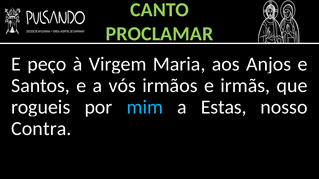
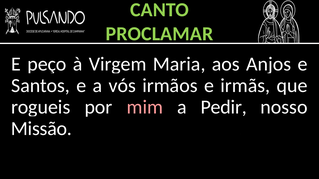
mim colour: light blue -> pink (145, 107)
Estas: Estas -> Pedir (224, 107)
Contra: Contra -> Missão (41, 129)
